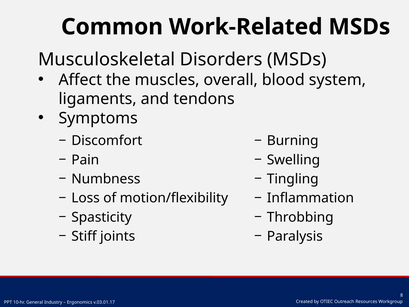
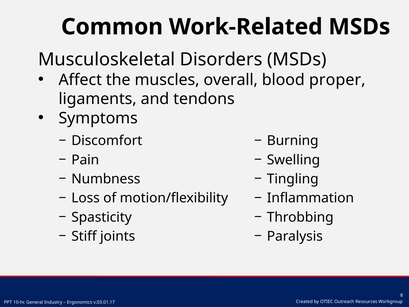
system: system -> proper (337, 80)
